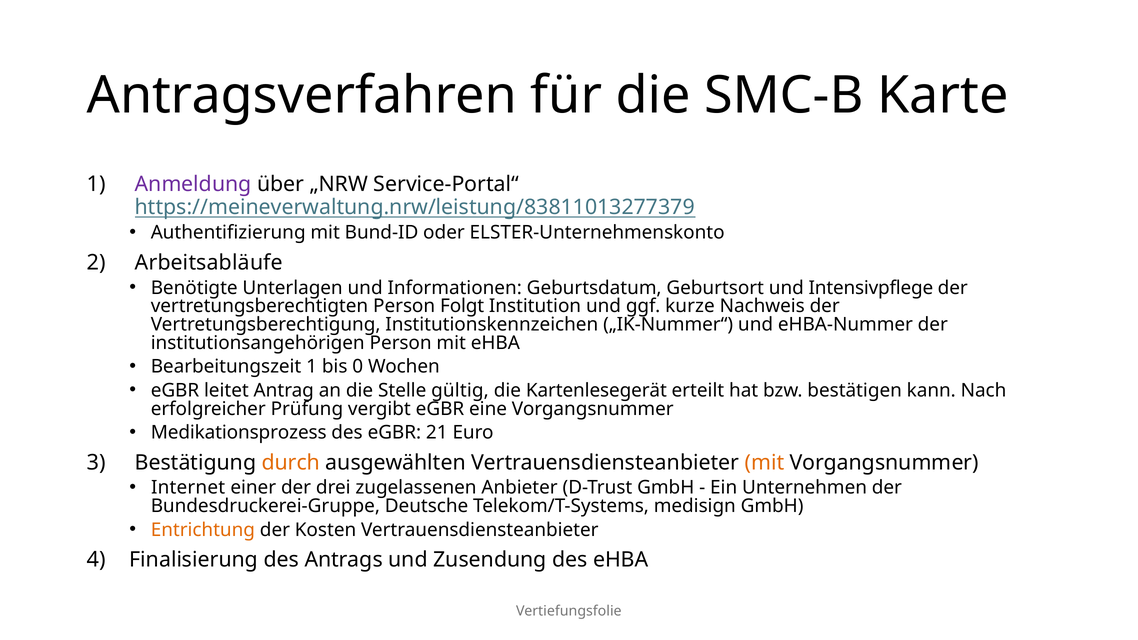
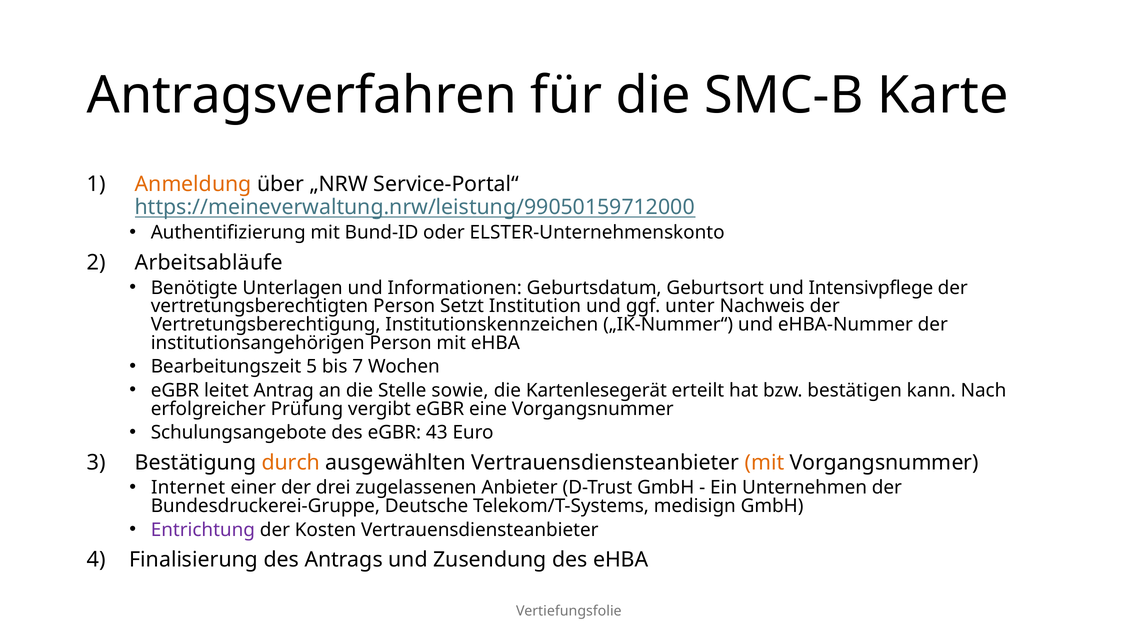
Anmeldung colour: purple -> orange (193, 184)
https://meineverwaltung.nrw/leistung/83811013277379: https://meineverwaltung.nrw/leistung/83811013277379 -> https://meineverwaltung.nrw/leistung/99050159712000 (415, 207)
Folgt: Folgt -> Setzt (462, 306)
kurze: kurze -> unter (690, 306)
Bearbeitungszeit 1: 1 -> 5 (312, 367)
0: 0 -> 7 (358, 367)
gültig: gültig -> sowie (460, 391)
Medikationsprozess: Medikationsprozess -> Schulungsangebote (239, 433)
21: 21 -> 43 (437, 433)
Entrichtung colour: orange -> purple (203, 530)
